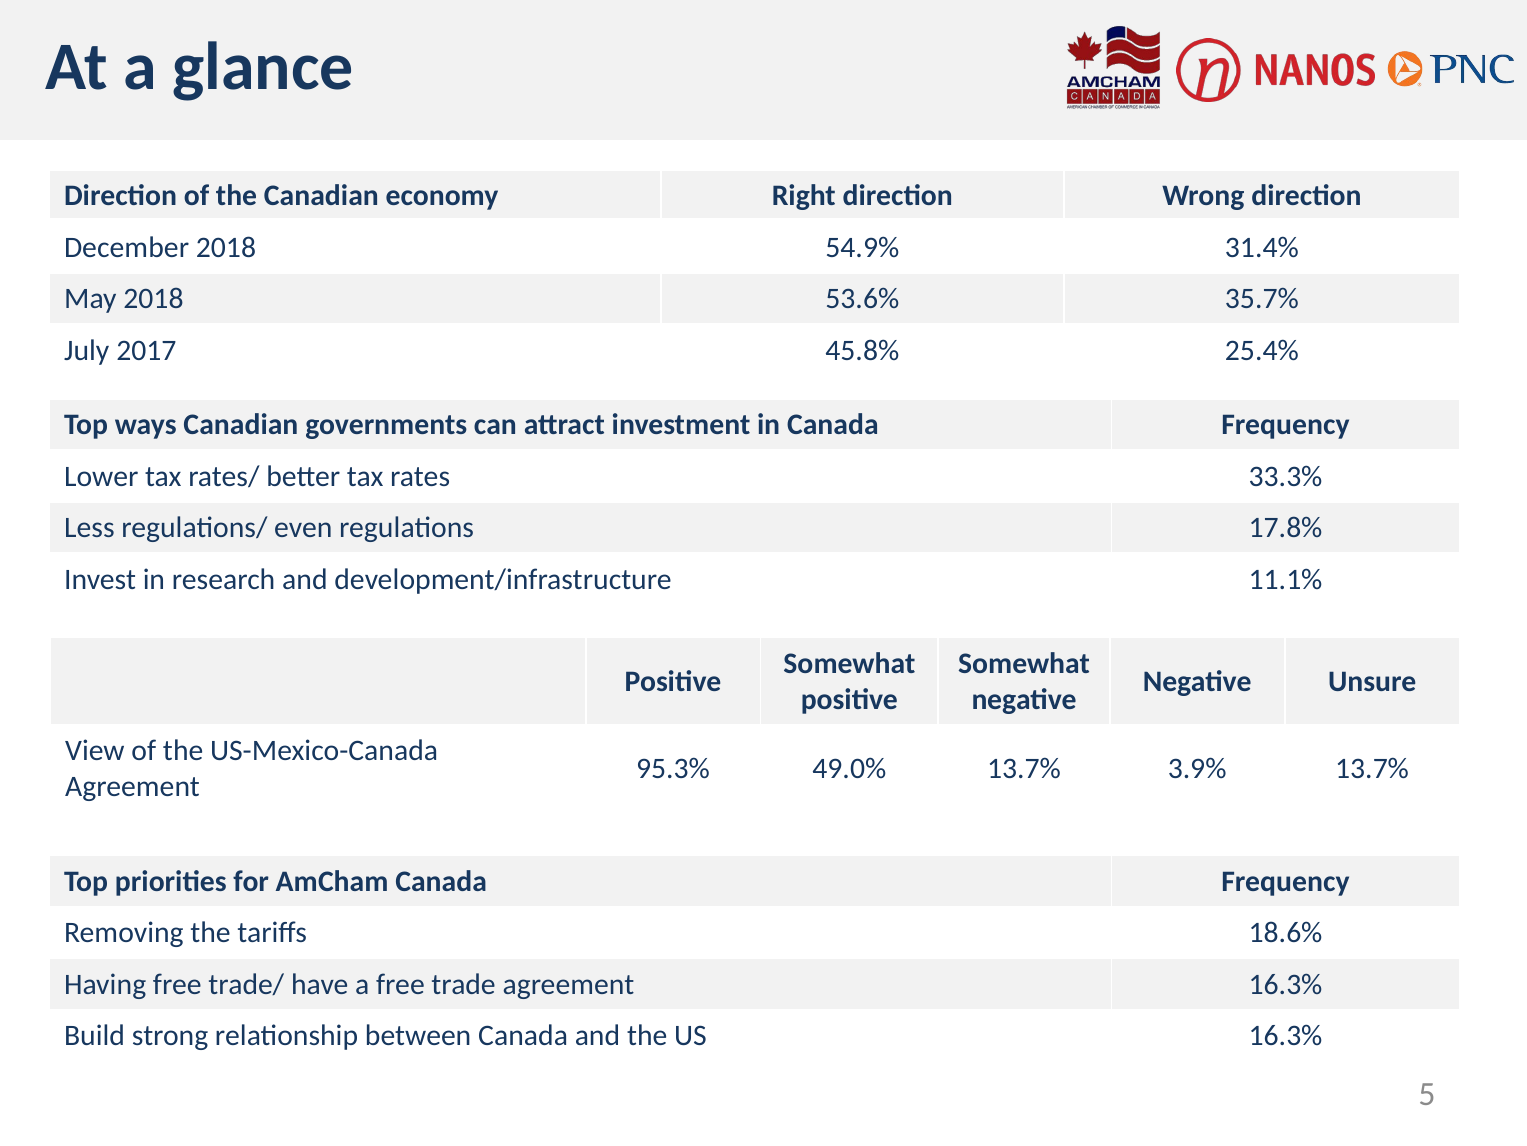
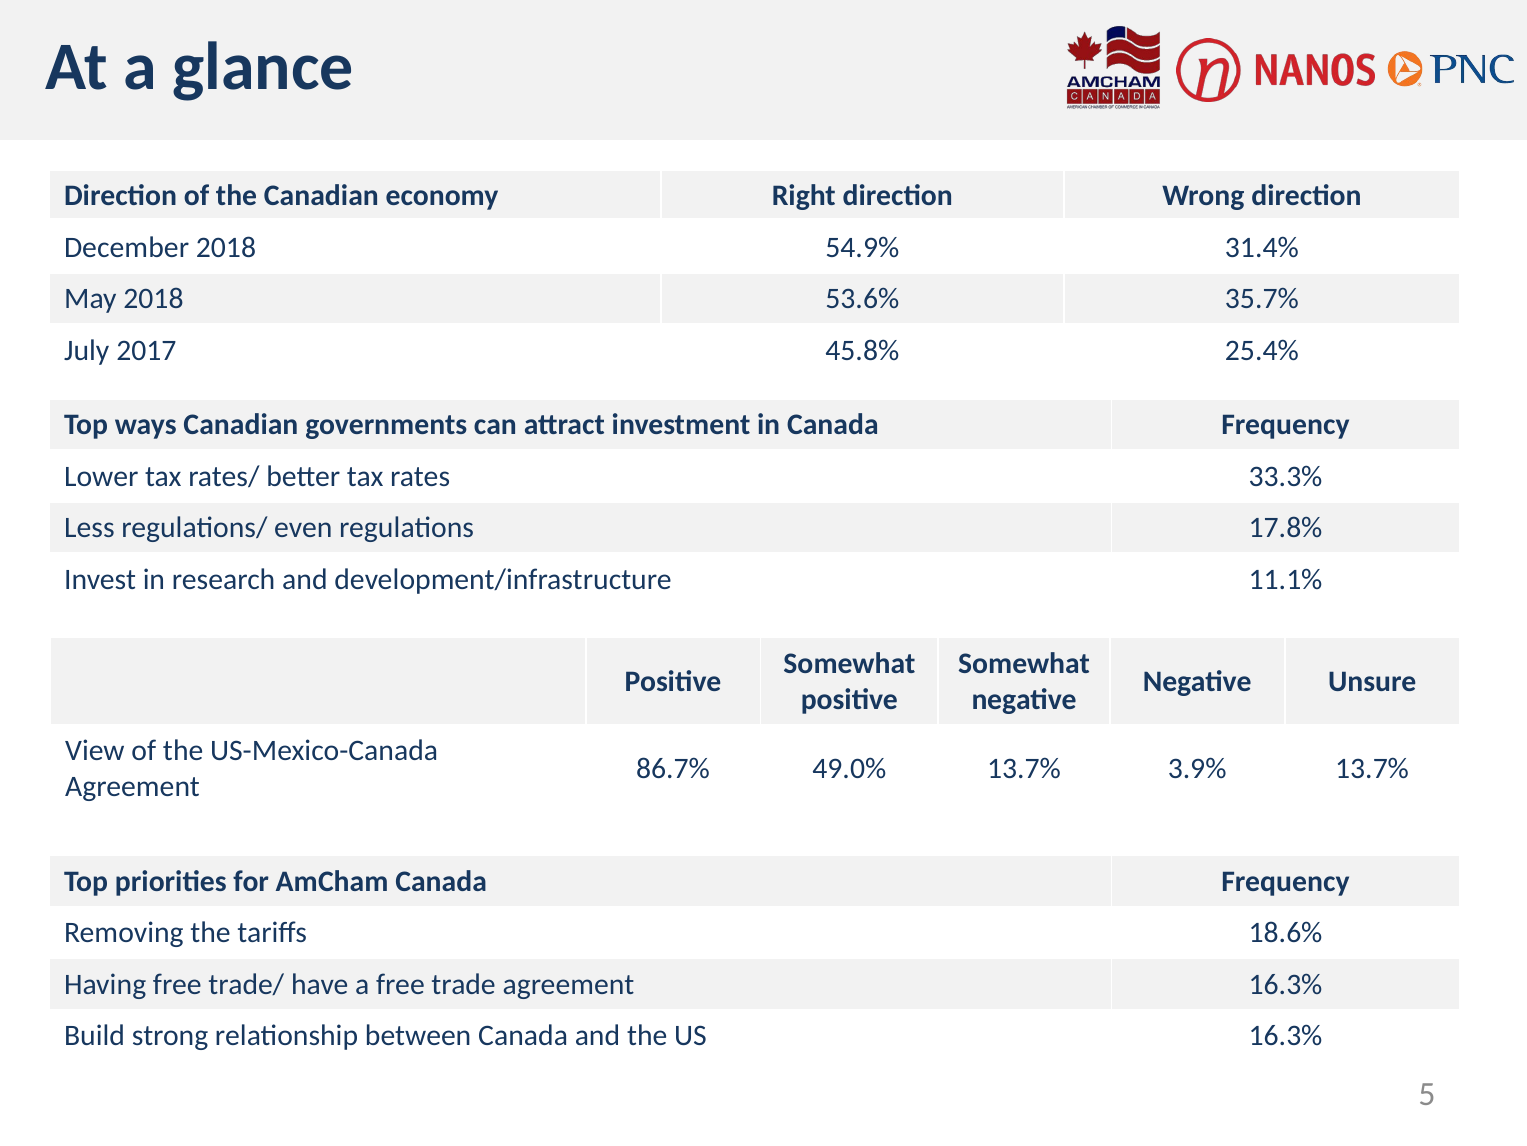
95.3%: 95.3% -> 86.7% (673, 769)
